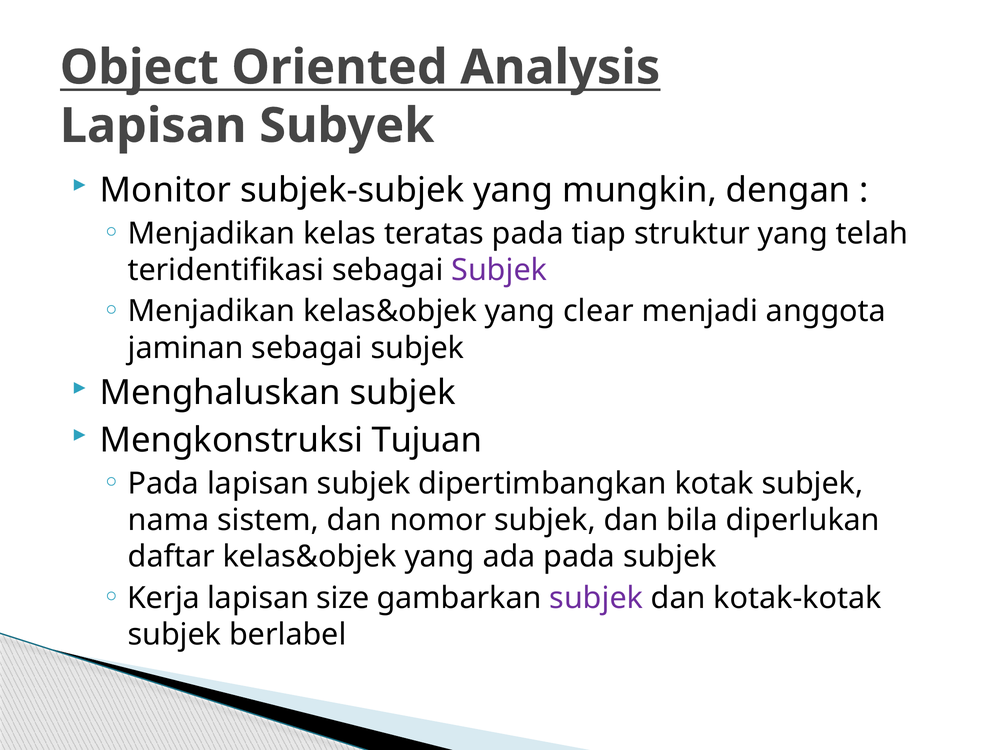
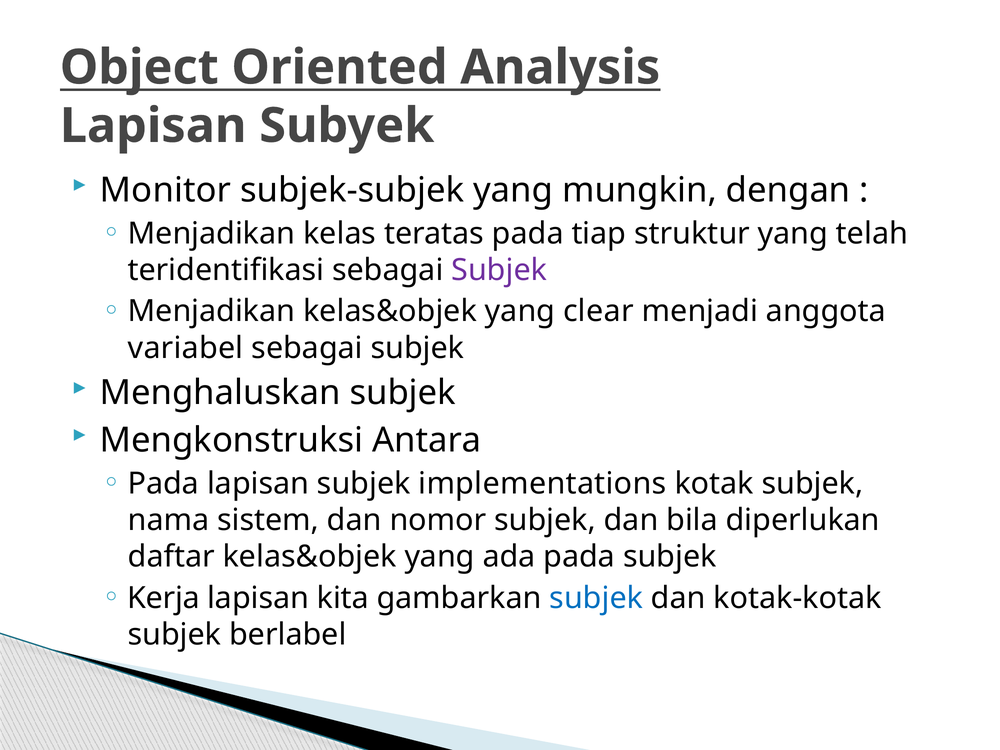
jaminan: jaminan -> variabel (186, 348)
Tujuan: Tujuan -> Antara (427, 440)
dipertimbangkan: dipertimbangkan -> implementations (542, 484)
size: size -> kita (343, 598)
subjek colour: purple -> blue (596, 598)
